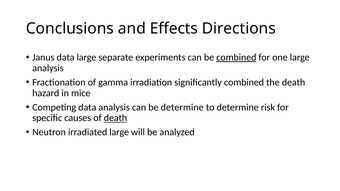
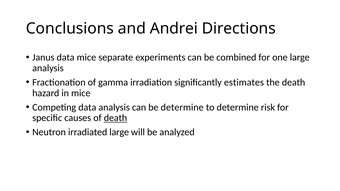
Effects: Effects -> Andrei (174, 29)
data large: large -> mice (86, 57)
combined underline: present -> none (236, 57)
significantly combined: combined -> estimates (244, 82)
